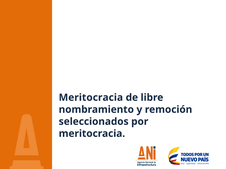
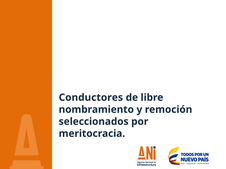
Meritocracia: Meritocracia -> Conductores (91, 98)
